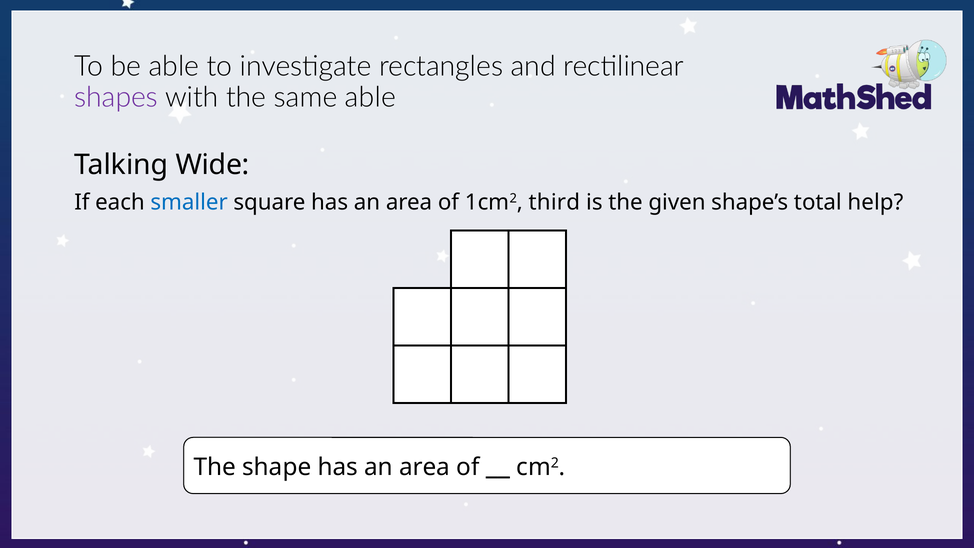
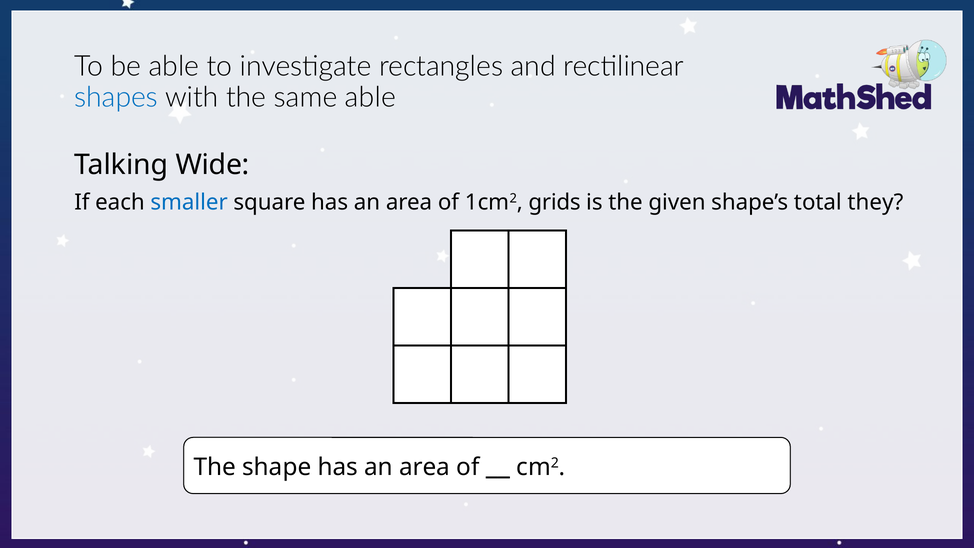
shapes colour: purple -> blue (116, 97)
third: third -> grids (555, 202)
help: help -> they (875, 202)
